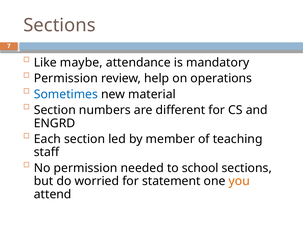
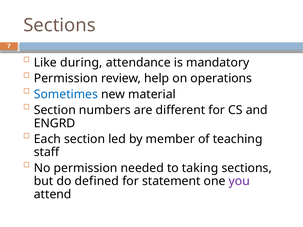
maybe: maybe -> during (81, 63)
school: school -> taking (200, 168)
worried: worried -> defined (97, 181)
you colour: orange -> purple (239, 181)
